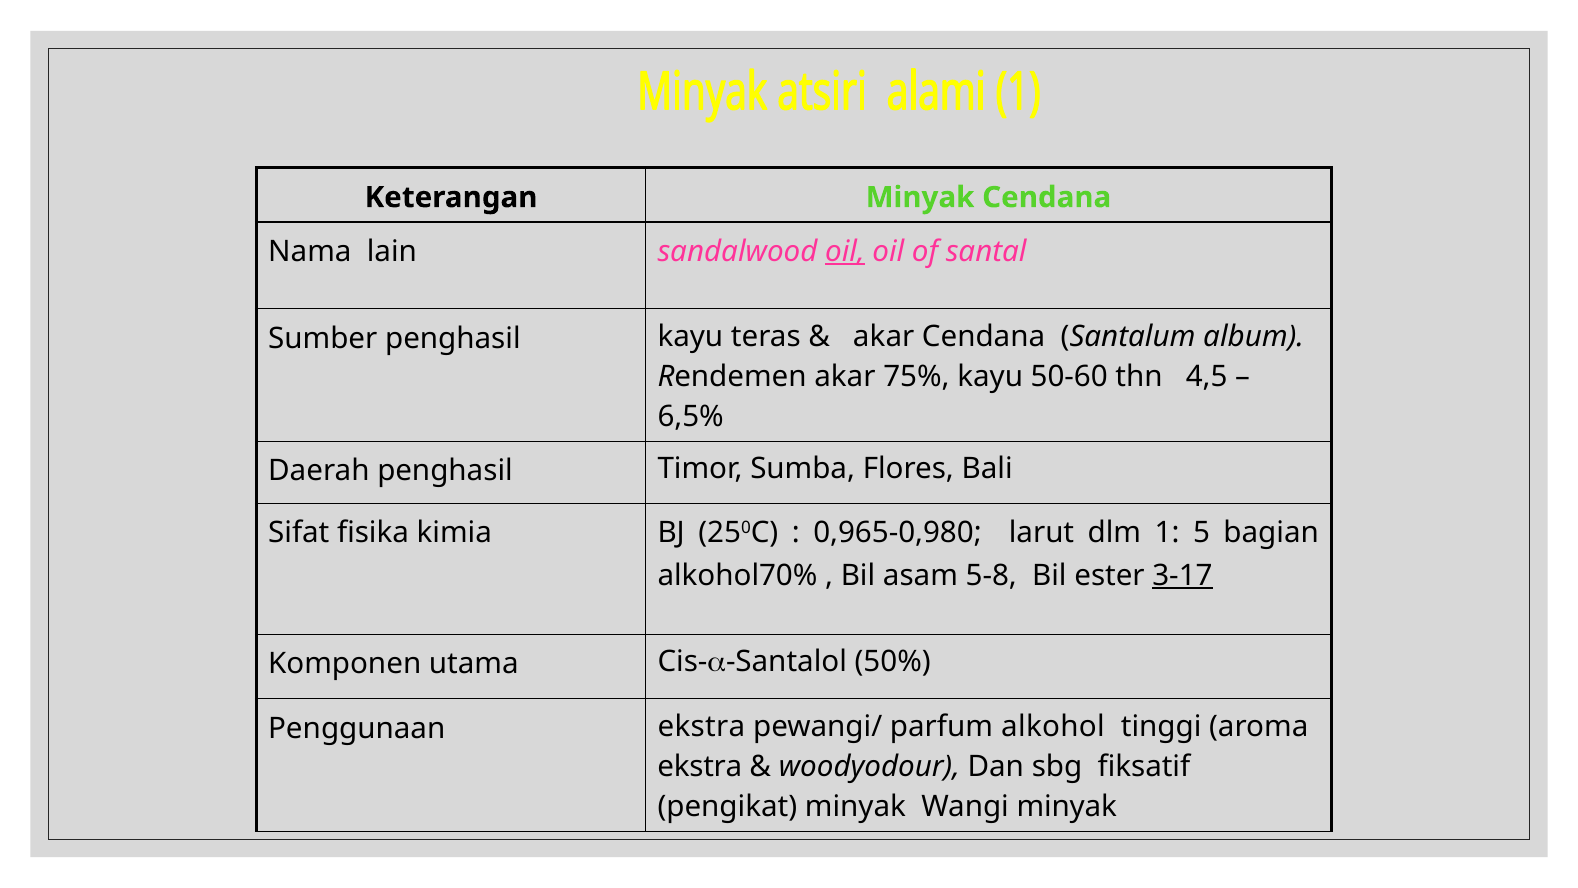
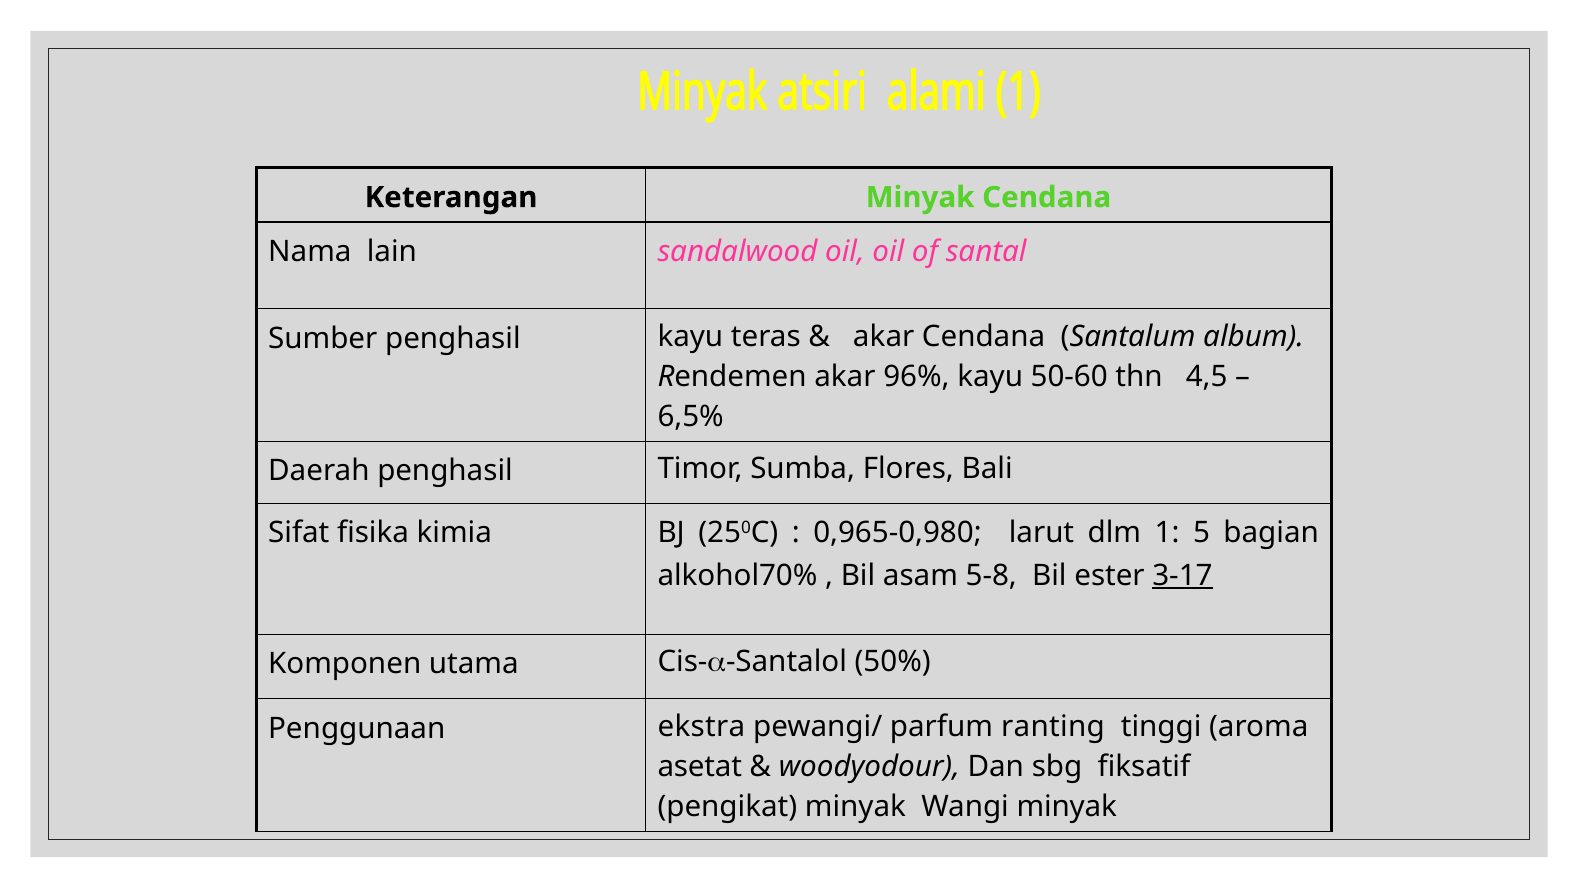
oil underline: present -> none (845, 251)
75%: 75% -> 96% (916, 376)
alkohol: alkohol -> ranting (1053, 726)
ekstra: ekstra -> asetat (700, 766)
